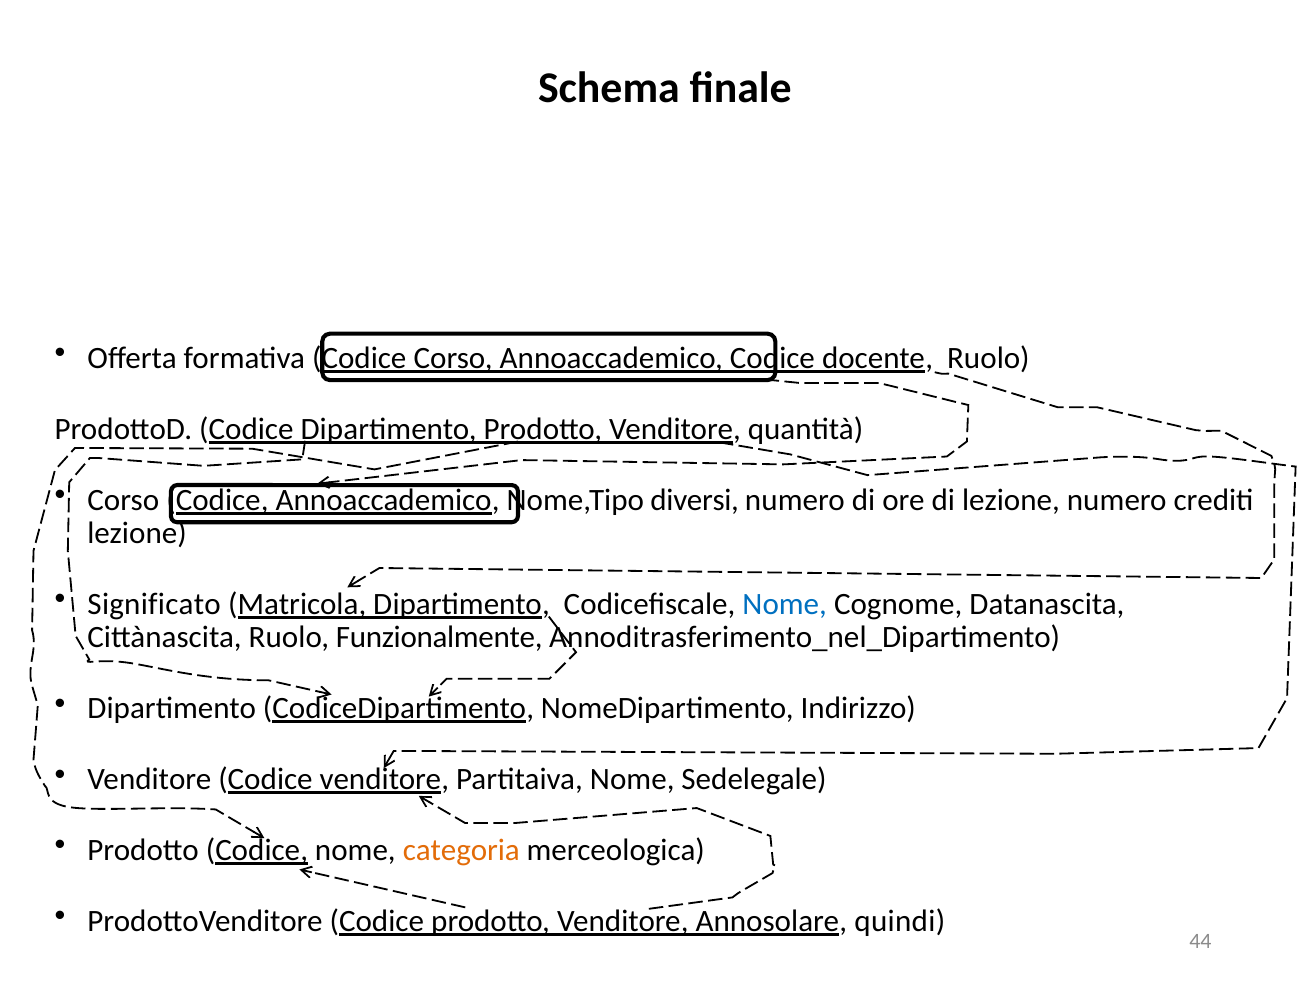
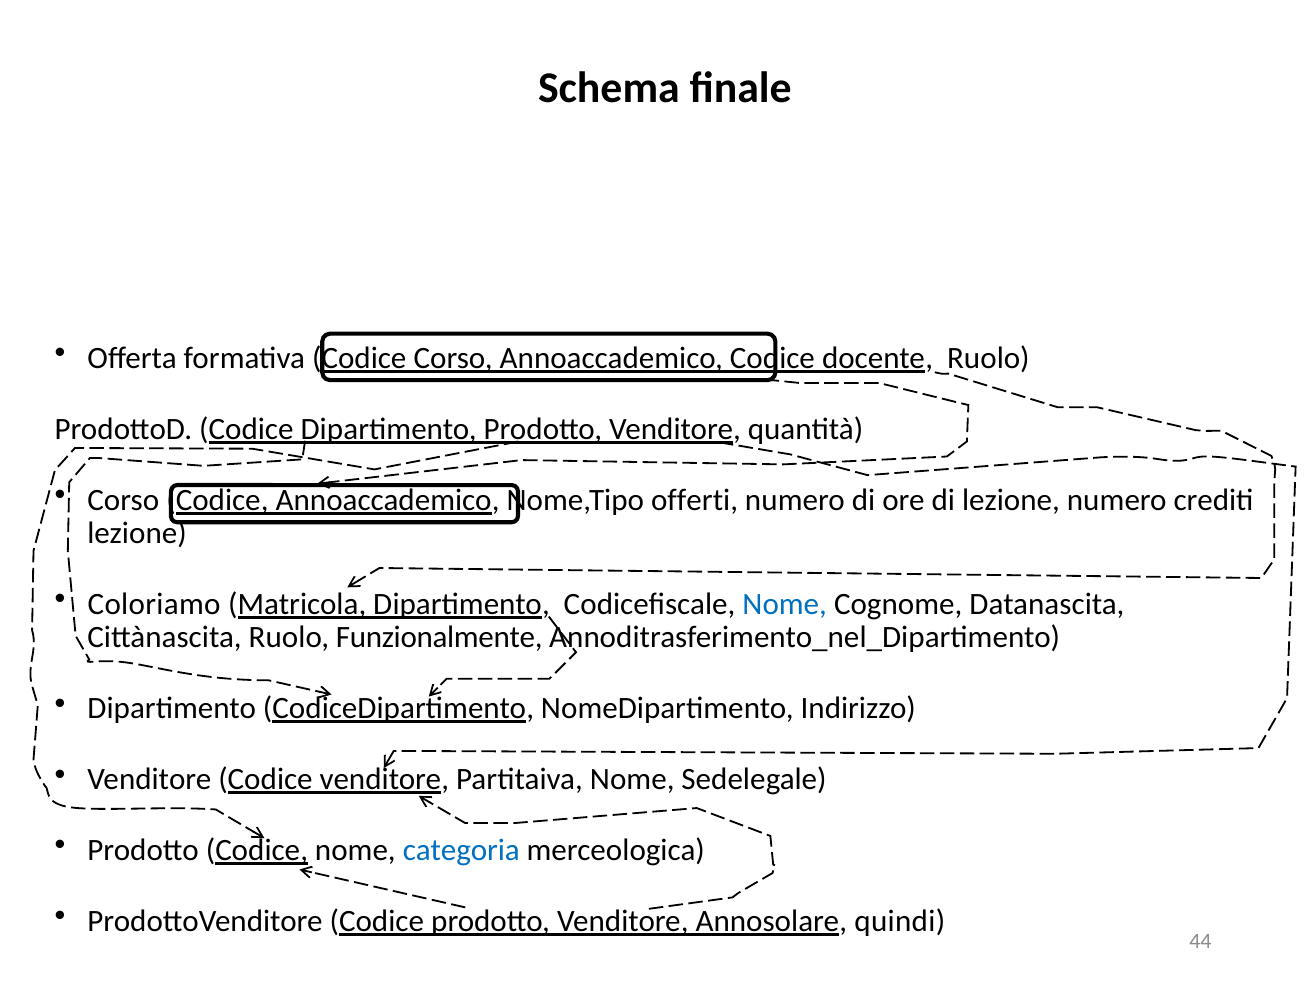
diversi: diversi -> offerti (695, 500)
Significato: Significato -> Coloriamo (154, 604)
categoria colour: orange -> blue (461, 850)
